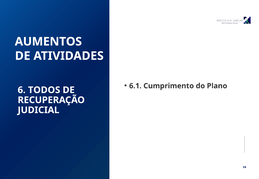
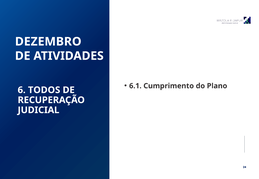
AUMENTOS: AUMENTOS -> DEZEMBRO (48, 42)
